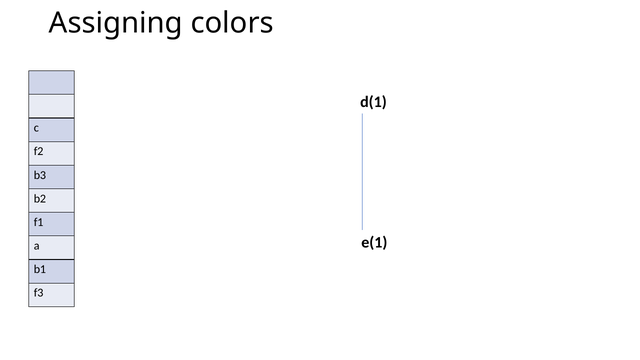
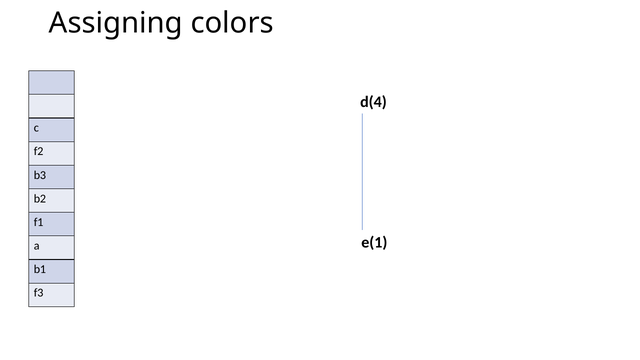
d(1: d(1 -> d(4 (373, 102)
